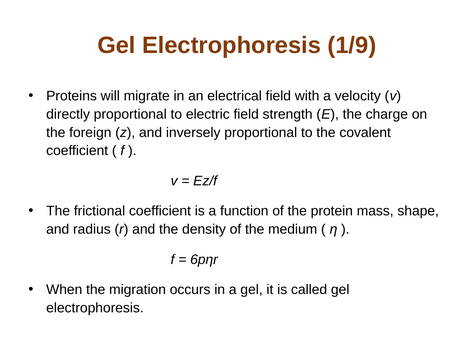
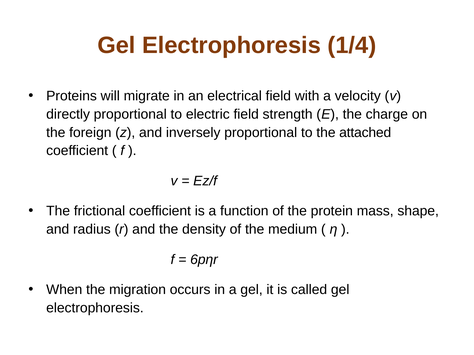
1/9: 1/9 -> 1/4 (352, 46)
covalent: covalent -> attached (365, 133)
